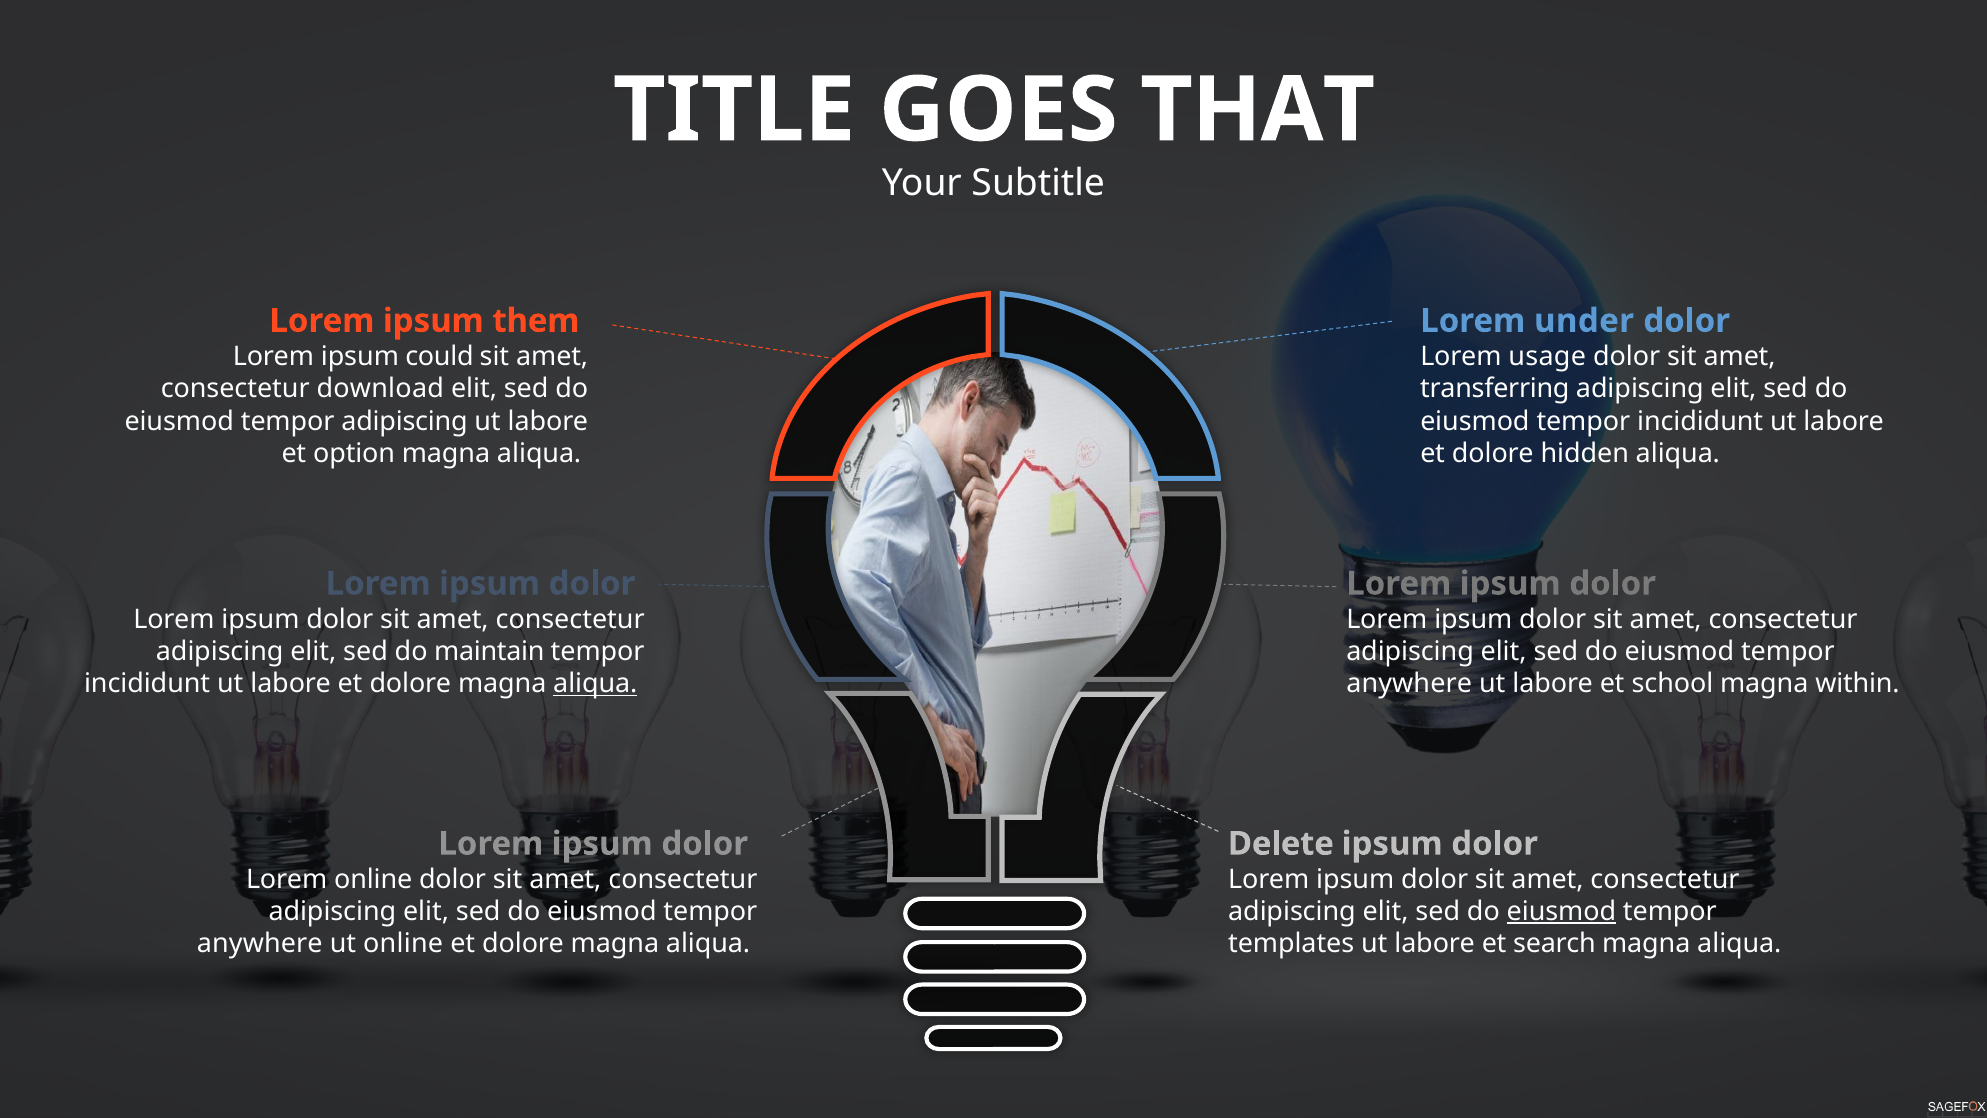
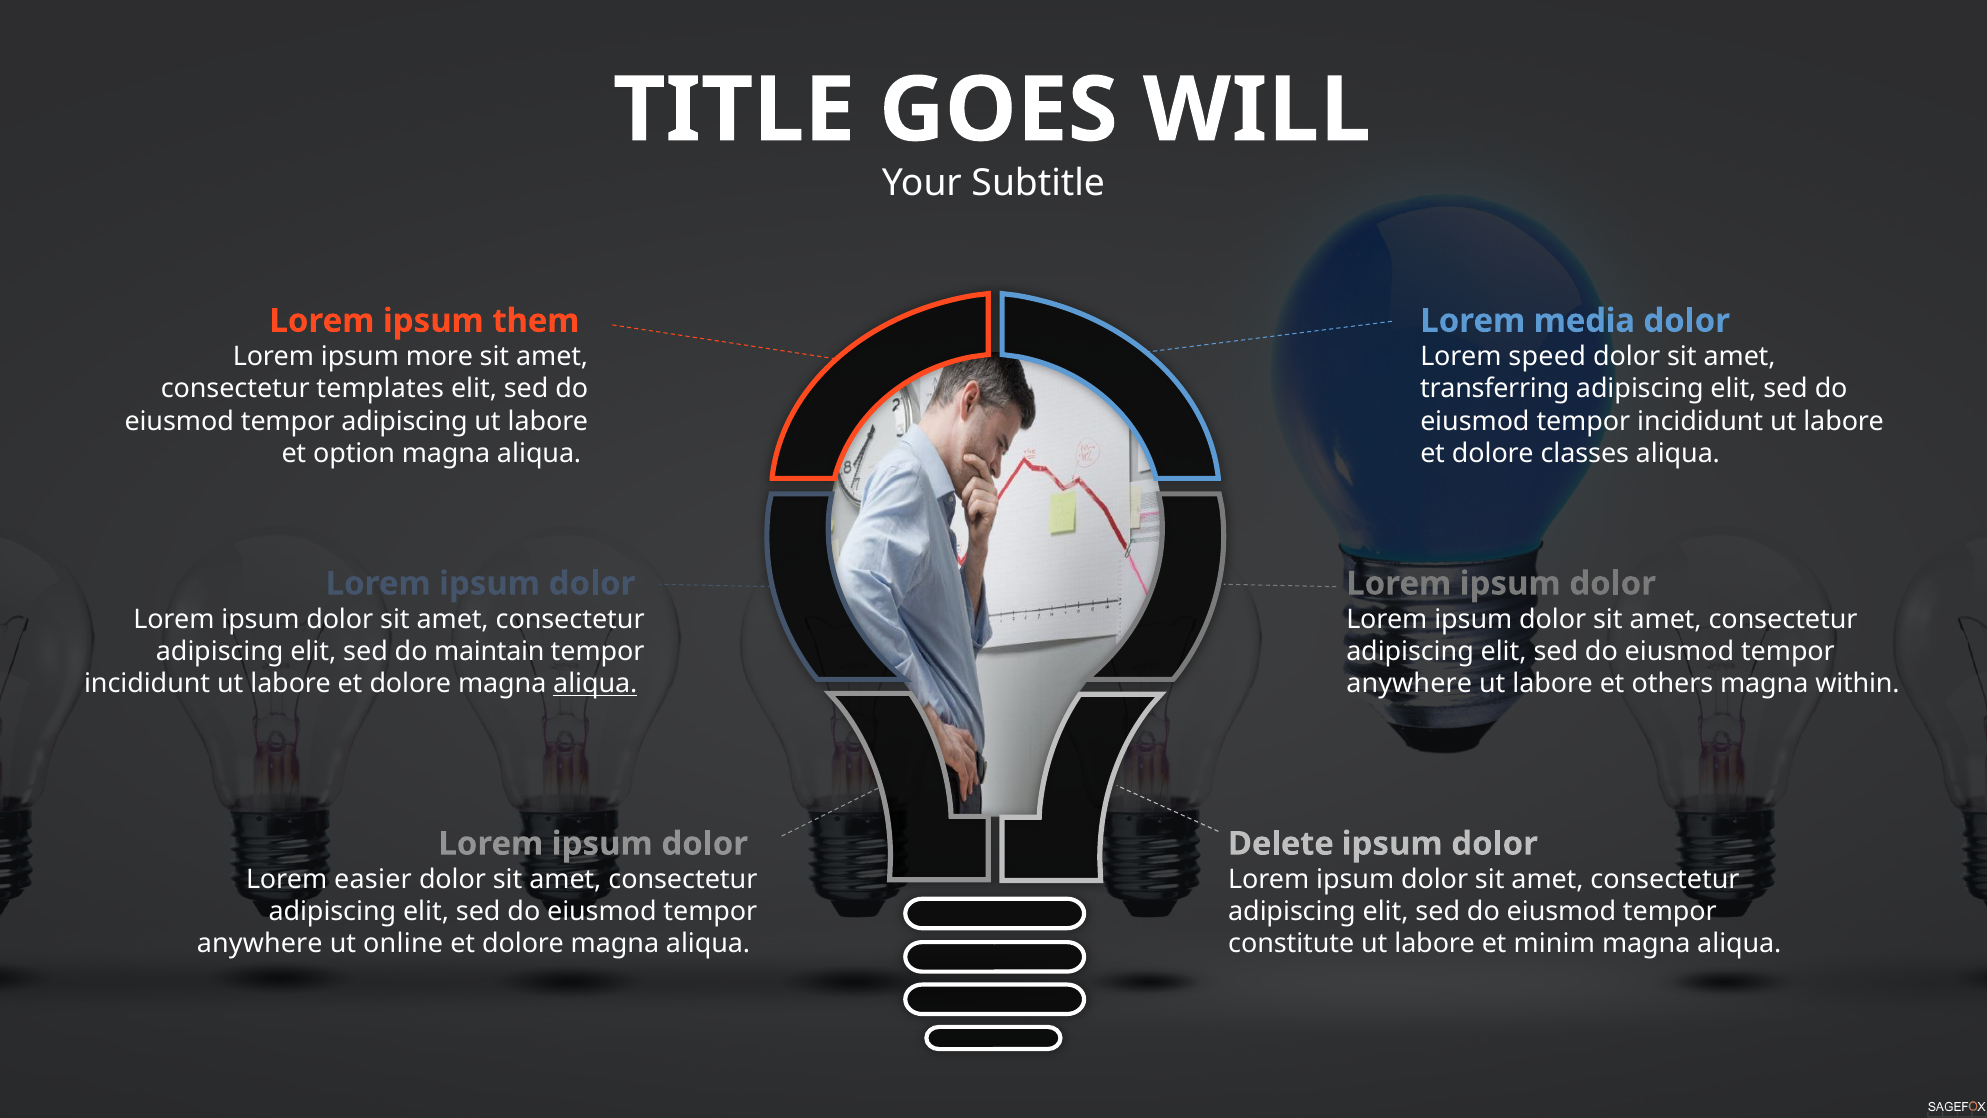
THAT: THAT -> WILL (1257, 110)
under: under -> media (1584, 321)
could: could -> more (439, 356)
usage: usage -> speed (1547, 356)
download: download -> templates (380, 389)
hidden: hidden -> classes (1585, 453)
school: school -> others (1672, 684)
Lorem online: online -> easier (373, 879)
eiusmod underline: present -> none (1561, 911)
templates: templates -> constitute (1291, 944)
search: search -> minim (1554, 944)
